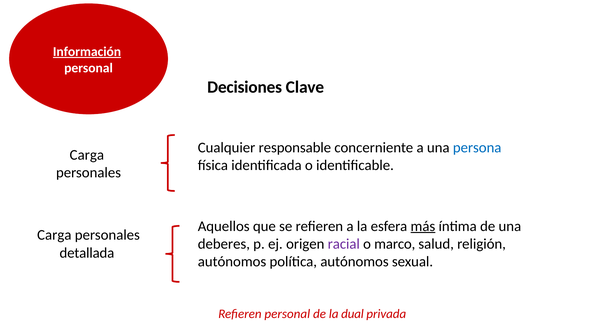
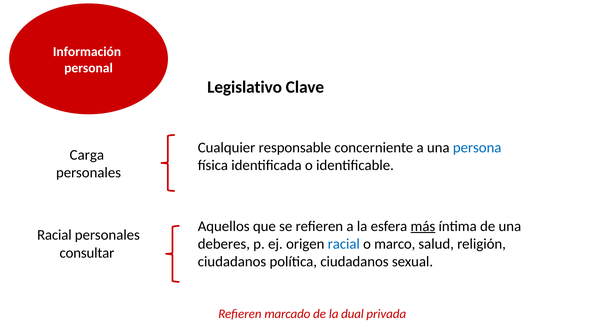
Información underline: present -> none (87, 52)
Decisiones: Decisiones -> Legislativo (245, 87)
Carga: Carga -> Racial (54, 235)
racial colour: purple -> blue (344, 244)
detallada: detallada -> consultar (87, 253)
autónomos: autónomos -> ciudadanos (232, 262)
política autónomos: autónomos -> ciudadanos (354, 262)
Refieren personal: personal -> marcado (287, 314)
